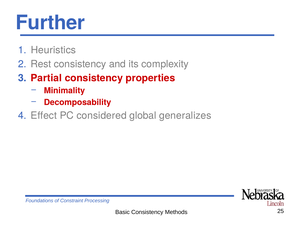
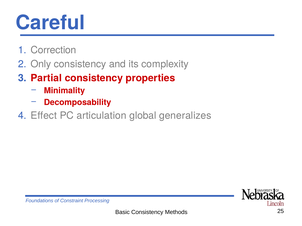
Further: Further -> Careful (50, 23)
Heuristics: Heuristics -> Correction (54, 50)
Rest: Rest -> Only (41, 64)
considered: considered -> articulation (102, 116)
